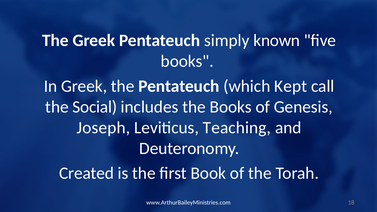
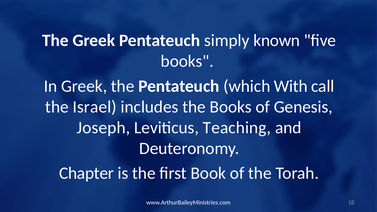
Kept: Kept -> With (291, 86)
Social: Social -> Israel (95, 107)
Created: Created -> Chapter (86, 173)
